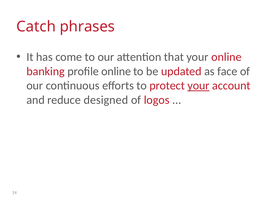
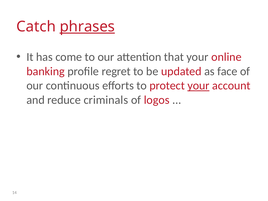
phrases underline: none -> present (87, 27)
profile online: online -> regret (116, 71)
designed: designed -> criminals (106, 100)
